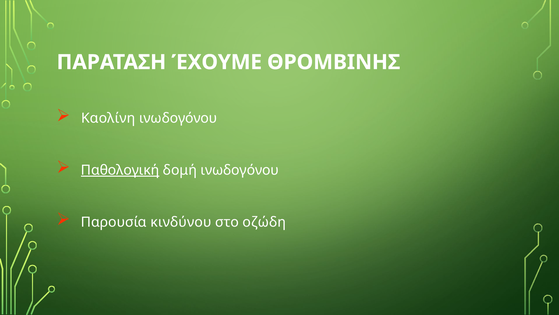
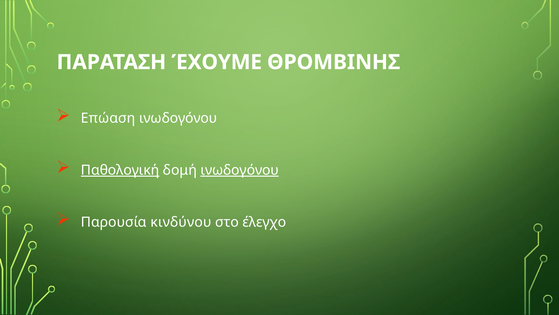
Καολίνη: Καολίνη -> Επώαση (108, 118)
ινωδογόνου underline: none -> present (240, 170)
οζώδη: οζώδη -> έλεγχο (264, 222)
